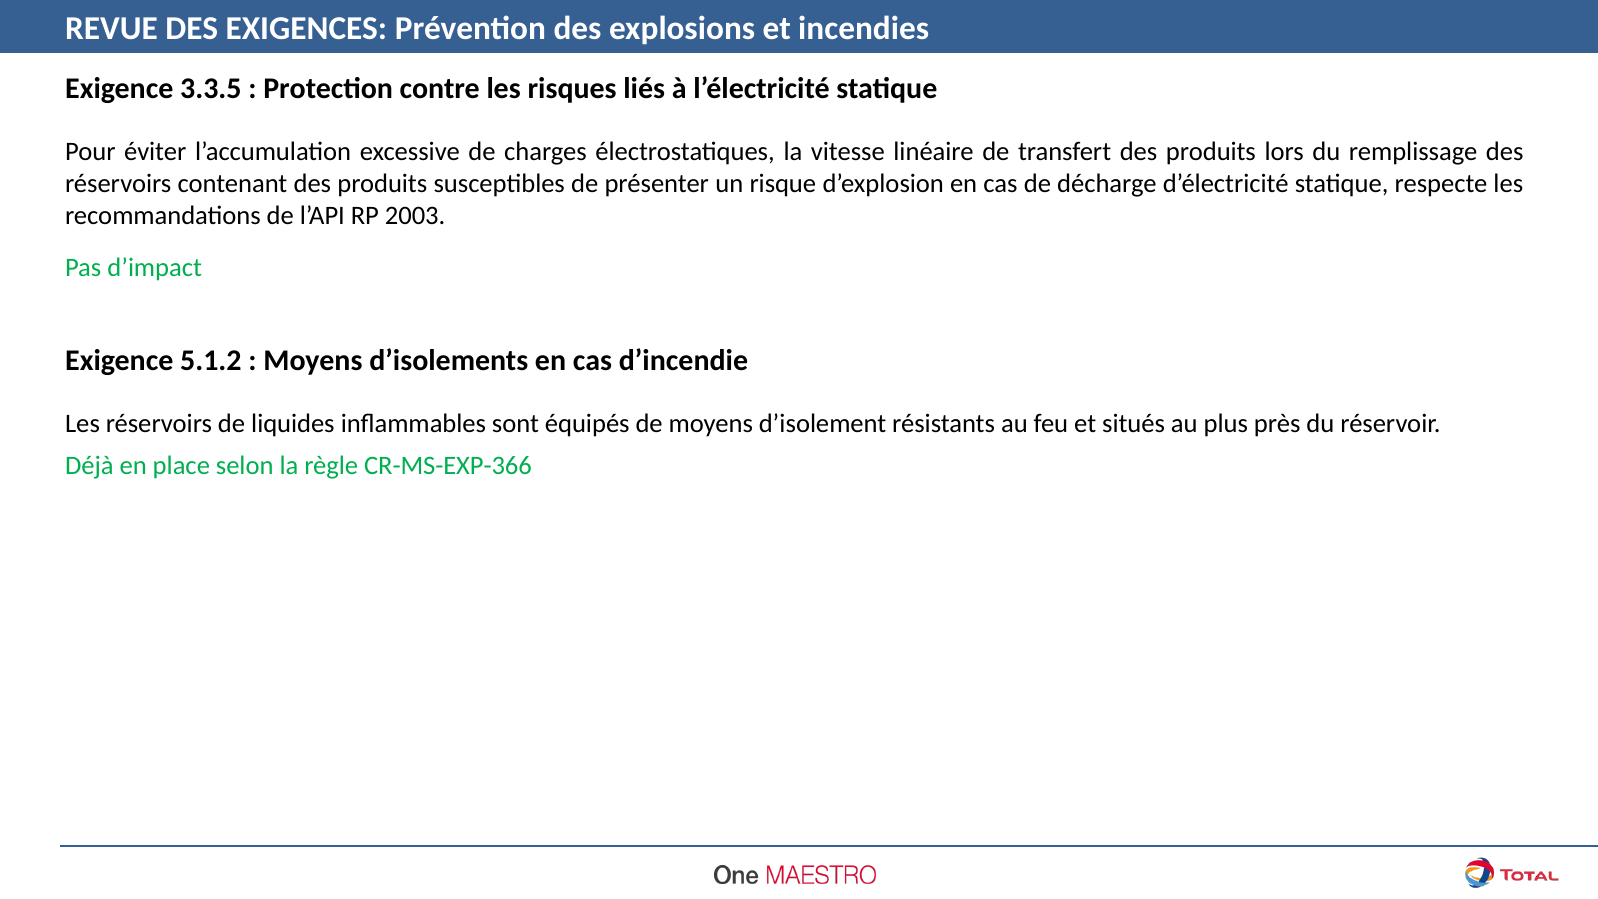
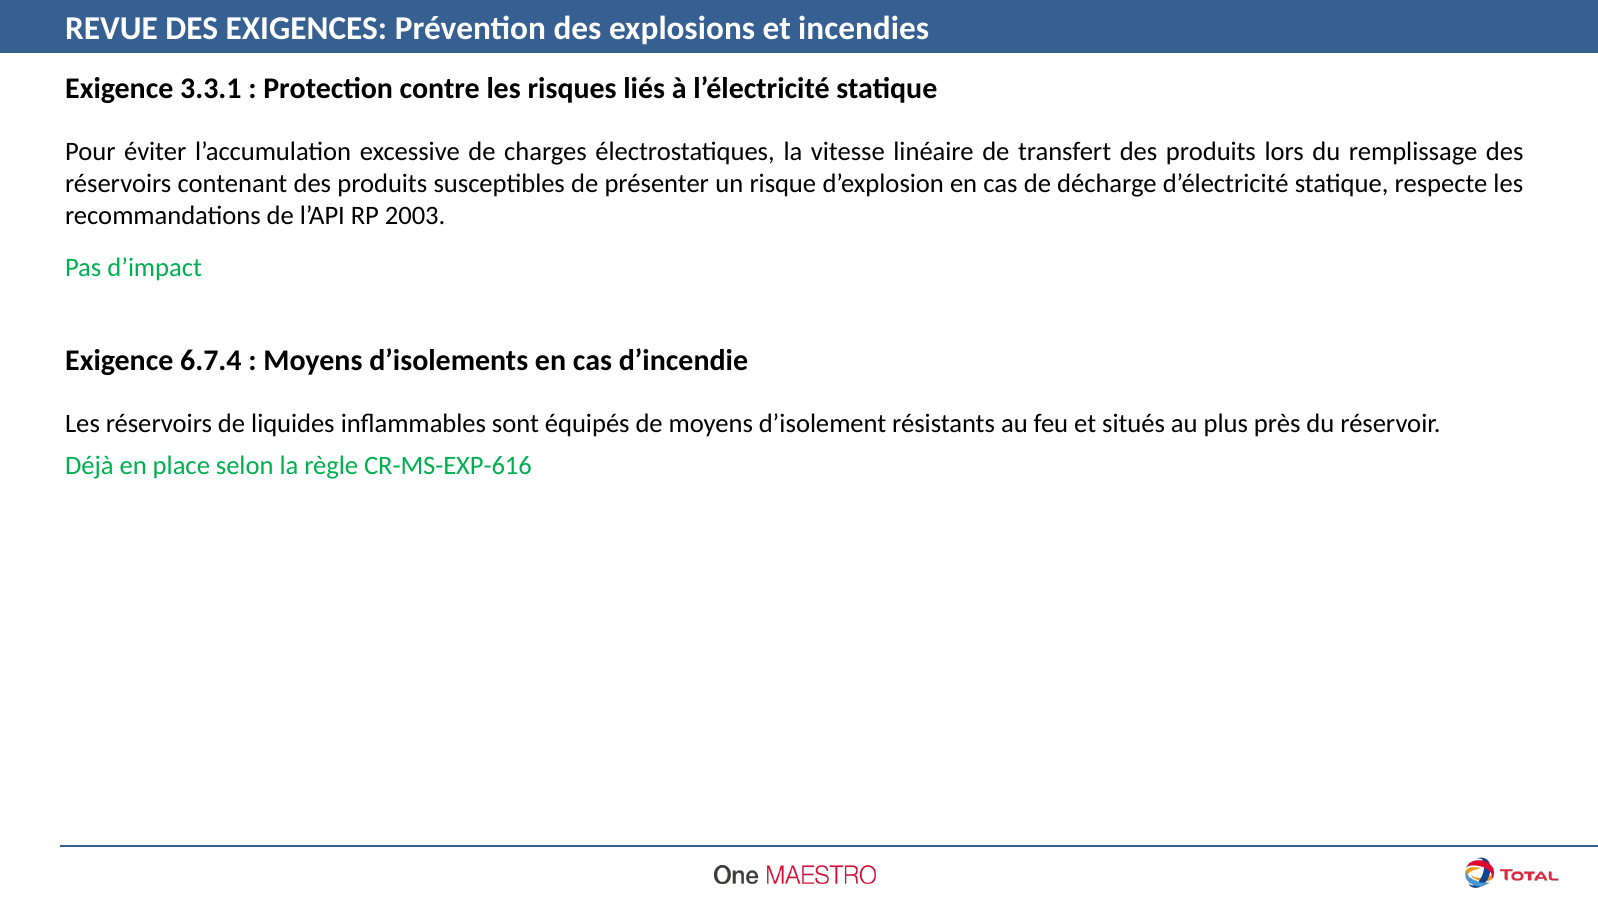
3.3.5: 3.3.5 -> 3.3.1 (211, 88)
5.1.2: 5.1.2 -> 6.7.4 (211, 360)
CR-MS-EXP-366: CR-MS-EXP-366 -> CR-MS-EXP-616 (448, 466)
